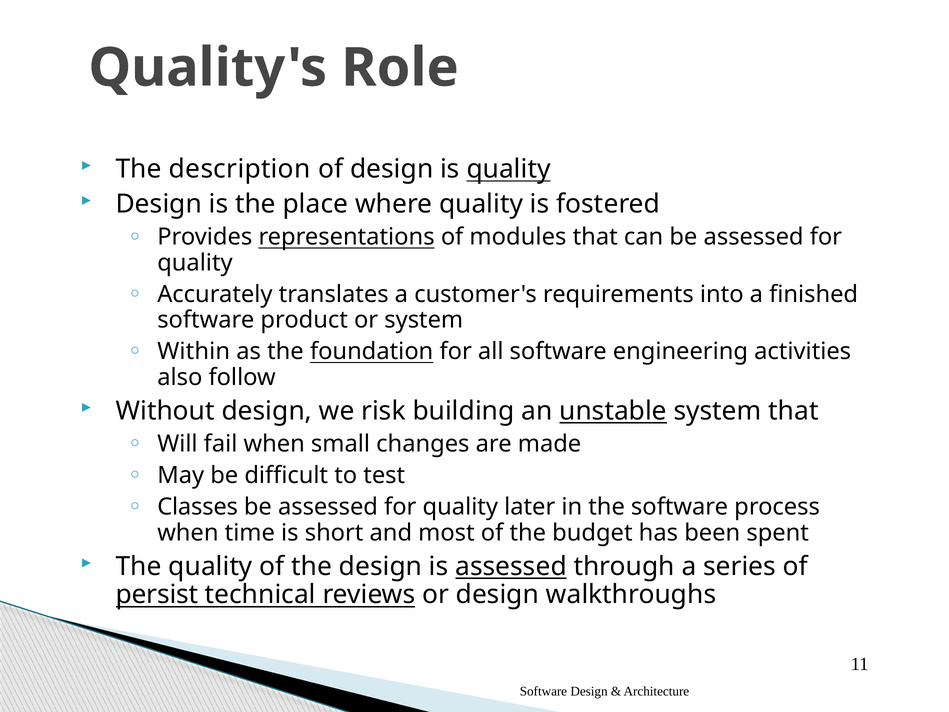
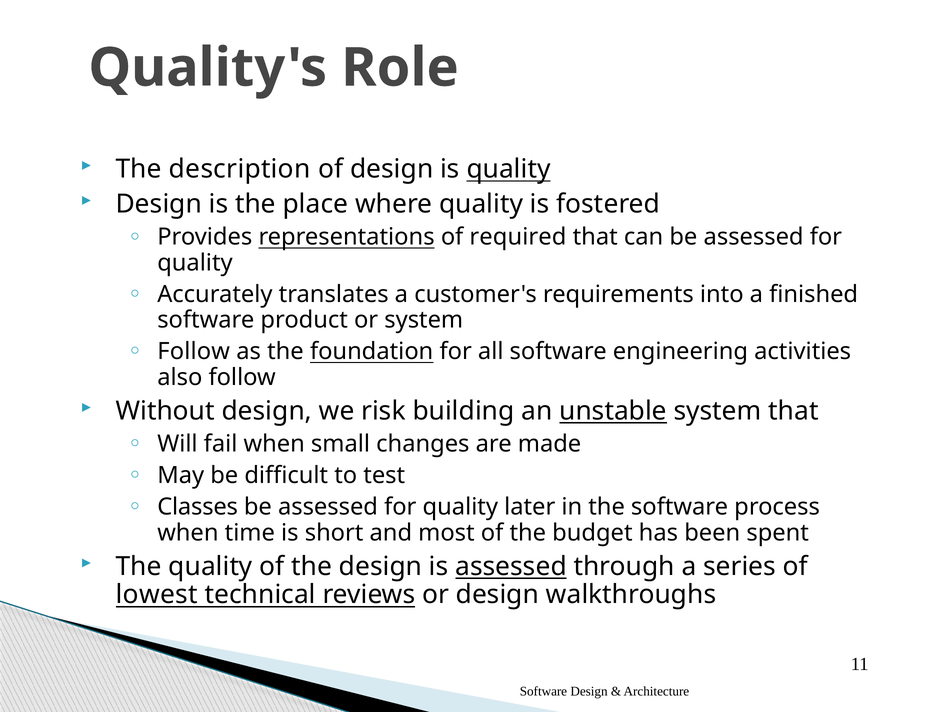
modules: modules -> required (518, 237)
Within: Within -> Follow (194, 351)
persist: persist -> lowest (157, 595)
